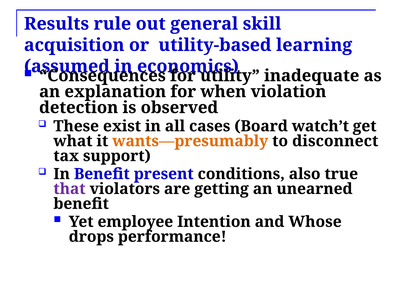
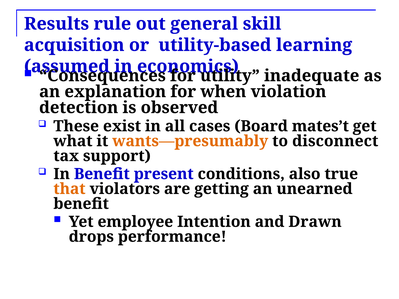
watch’t: watch’t -> mates’t (320, 126)
that colour: purple -> orange (69, 189)
Whose: Whose -> Drawn (315, 222)
